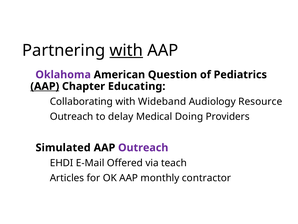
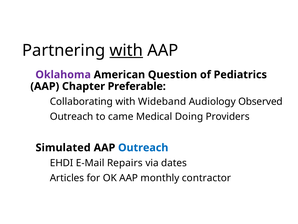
AAP underline: present -> none (45, 86)
Educating: Educating -> Preferable (137, 86)
Resource: Resource -> Observed (260, 101)
delay: delay -> came (121, 116)
Outreach colour: purple -> blue (143, 147)
Offered: Offered -> Repairs (125, 163)
teach: teach -> dates (174, 163)
